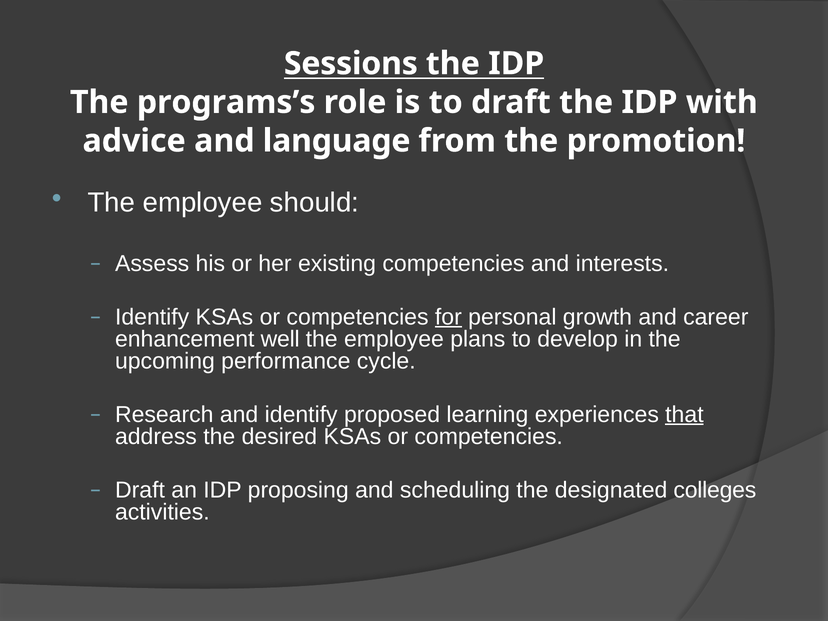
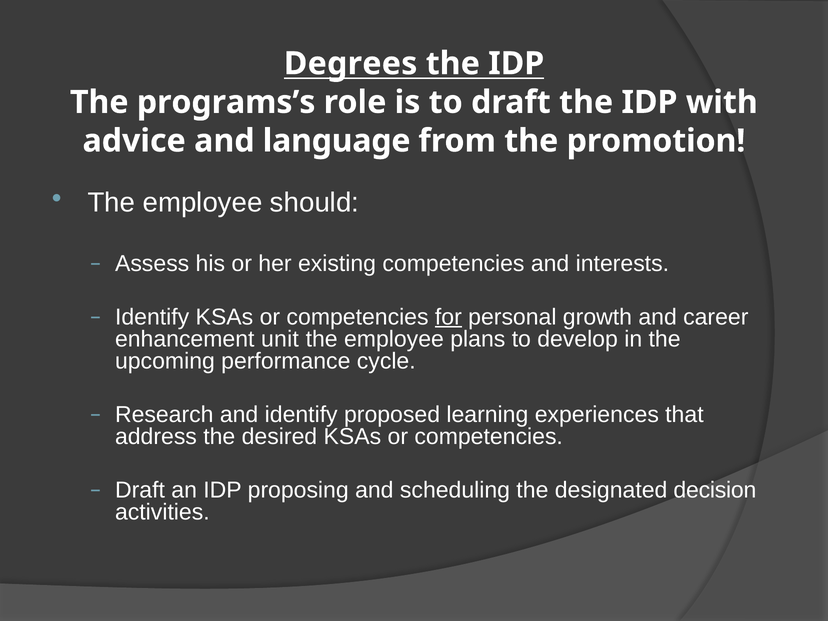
Sessions: Sessions -> Degrees (351, 64)
well: well -> unit (280, 339)
that underline: present -> none (684, 415)
colleges: colleges -> decision (715, 490)
